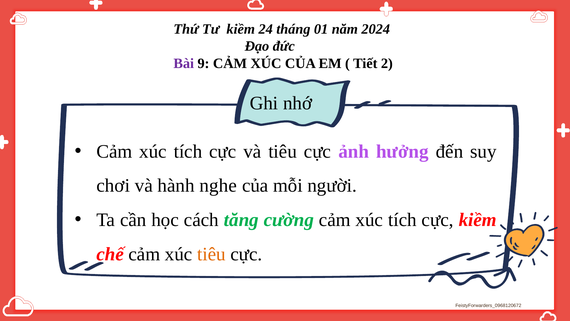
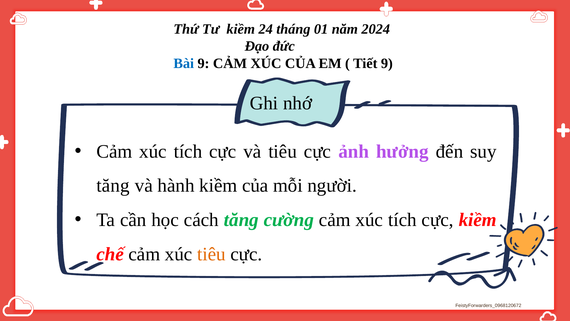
Bài colour: purple -> blue (184, 63)
Tiết 2: 2 -> 9 (387, 63)
chơi: chơi -> tăng (113, 185)
hành nghe: nghe -> kiềm (218, 185)
